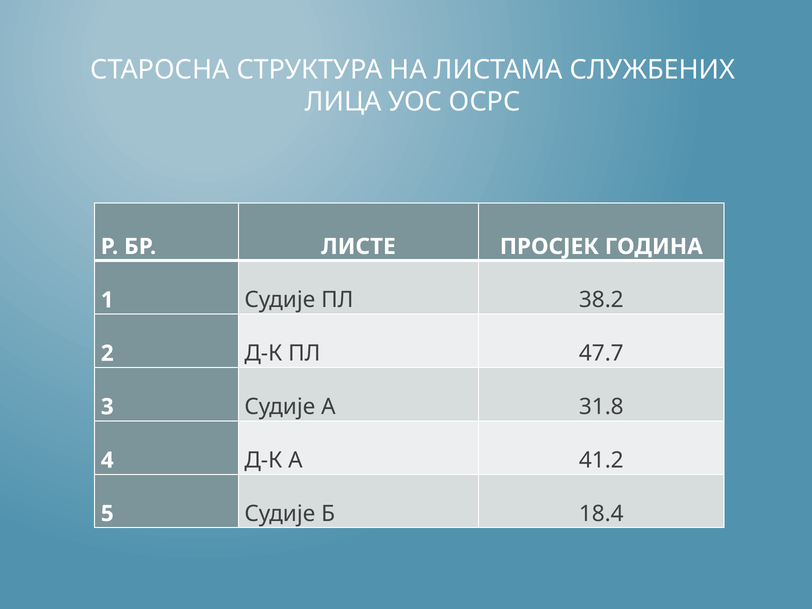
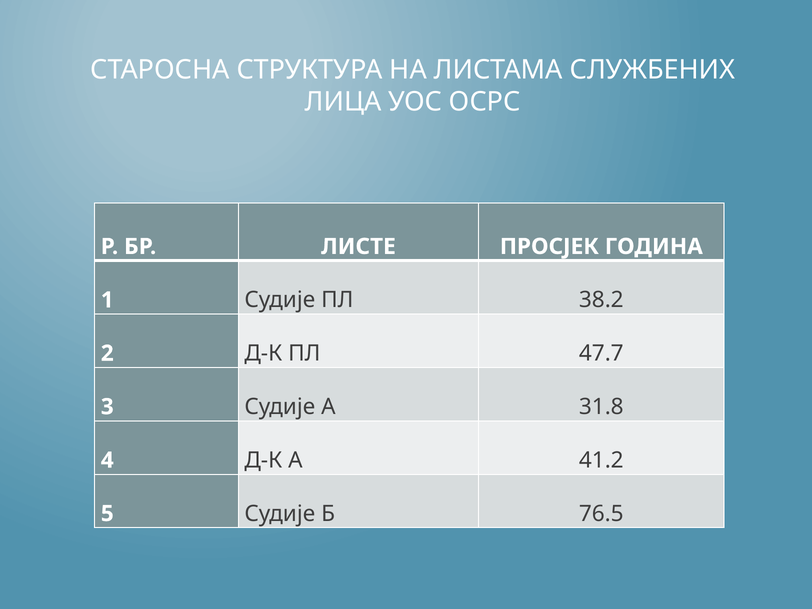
18.4: 18.4 -> 76.5 (601, 514)
